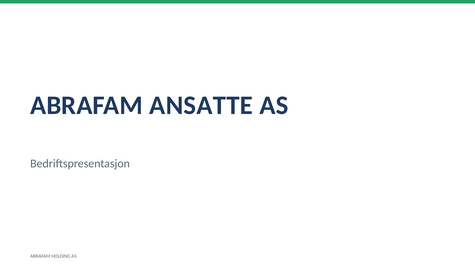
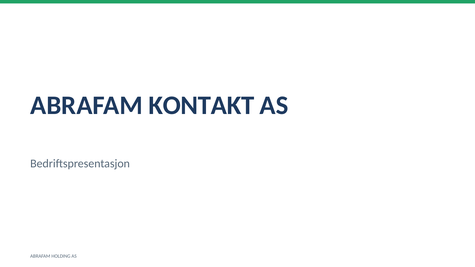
ANSATTE: ANSATTE -> KONTAKT (201, 105)
